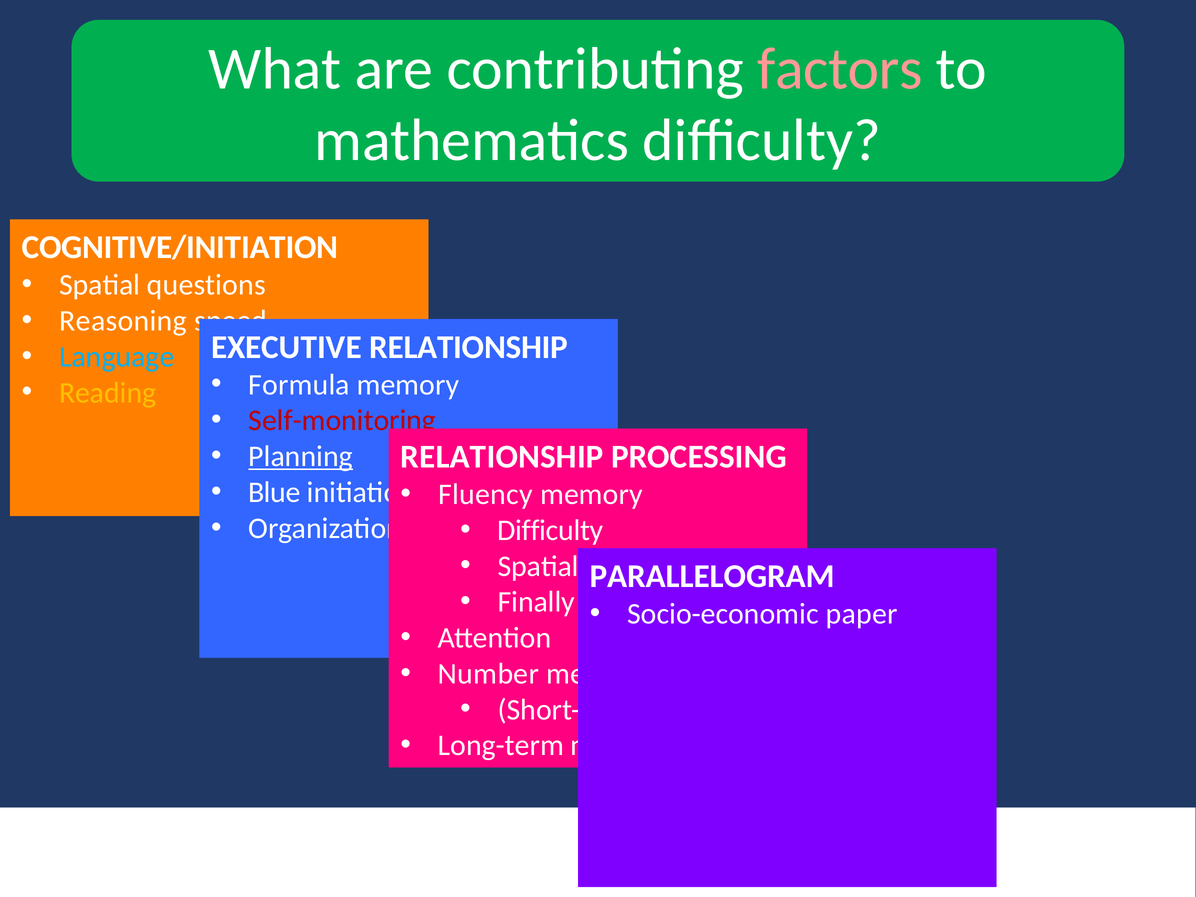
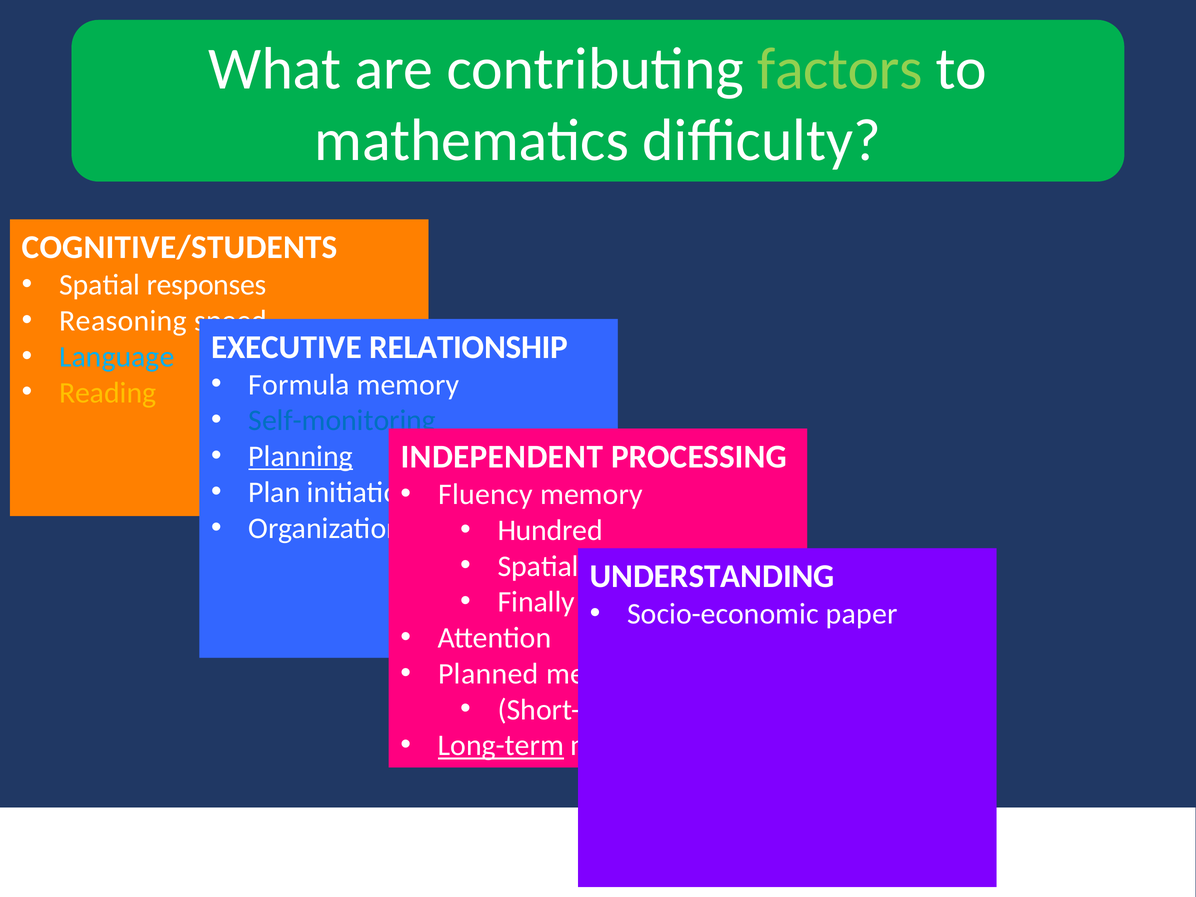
factors colour: pink -> light green (840, 69)
COGNITIVE/INITIATION: COGNITIVE/INITIATION -> COGNITIVE/STUDENTS (180, 247)
questions: questions -> responses (207, 285)
Self-monitoring colour: red -> blue (342, 421)
RELATIONSHIP: RELATIONSHIP -> INDEPENDENT (502, 457)
Blue: Blue -> Plan (274, 492)
Difficulty: Difficulty -> Hundred (550, 530)
PARALLELOGRAM: PARALLELOGRAM -> UNDERSTANDING (712, 576)
Number: Number -> Planned (488, 674)
Long-term underline: none -> present (501, 746)
